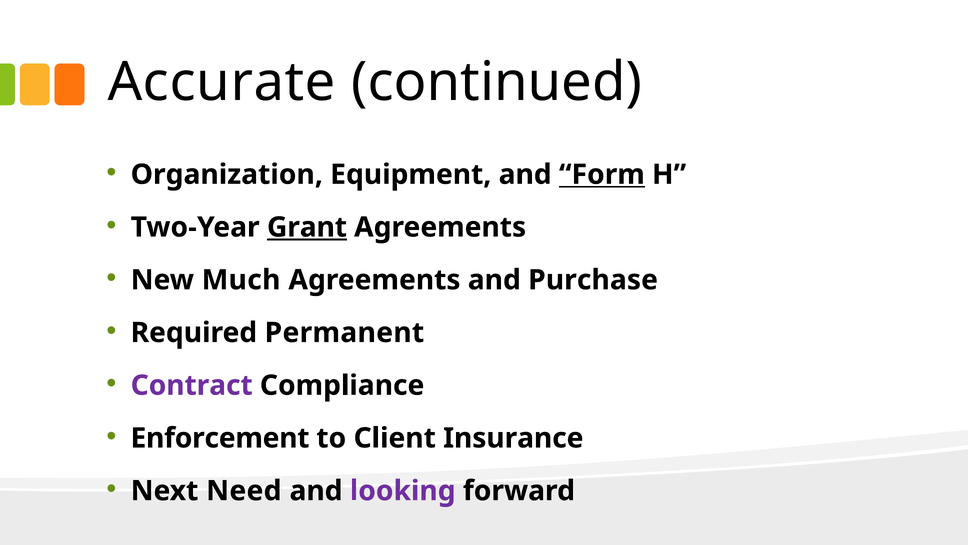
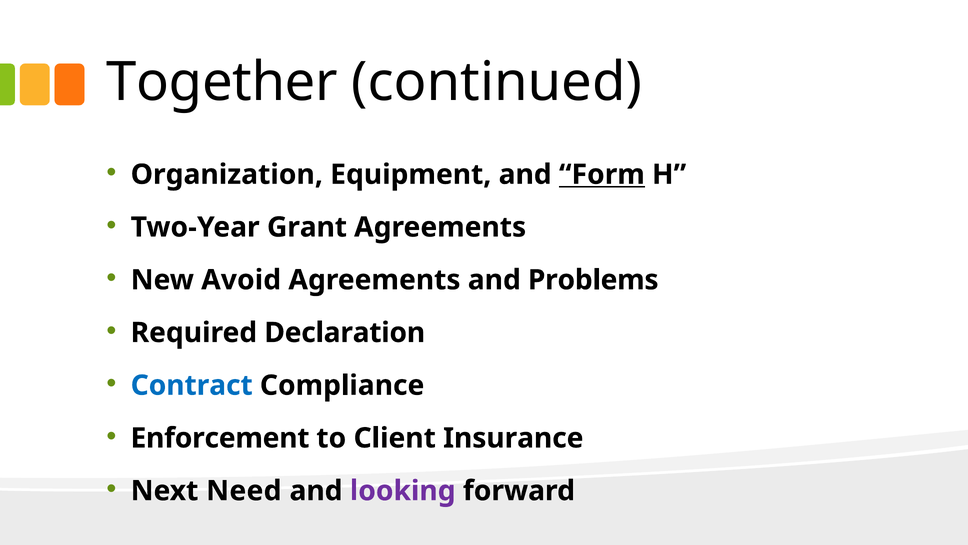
Accurate: Accurate -> Together (222, 82)
Grant underline: present -> none (307, 227)
Much: Much -> Avoid (241, 280)
Purchase: Purchase -> Problems (593, 280)
Permanent: Permanent -> Declaration (345, 333)
Contract colour: purple -> blue (192, 385)
